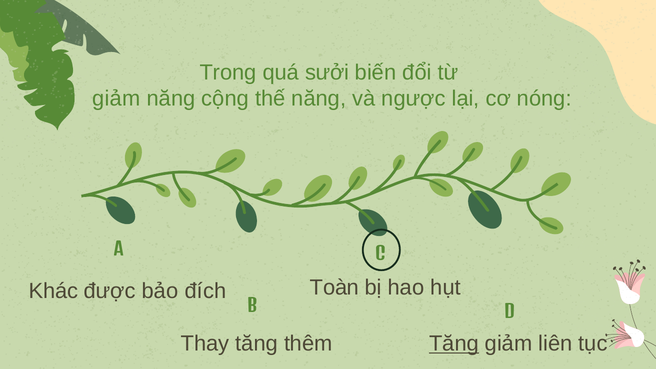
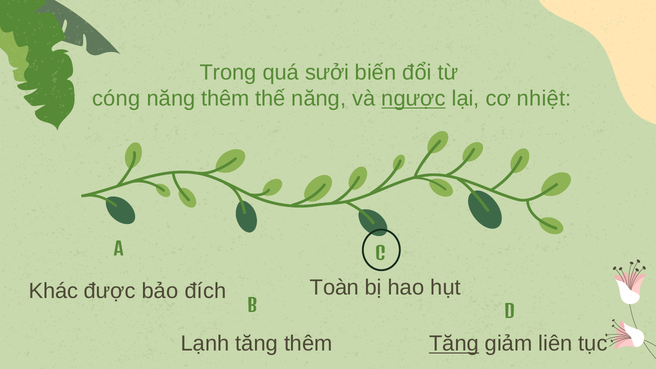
giảm: giảm -> cóng (116, 99)
năng cộng: cộng -> thêm (225, 99)
ngược underline: none -> present (413, 99)
nóng: nóng -> nhiệt (544, 99)
Thay: Thay -> Lạnh (205, 344)
